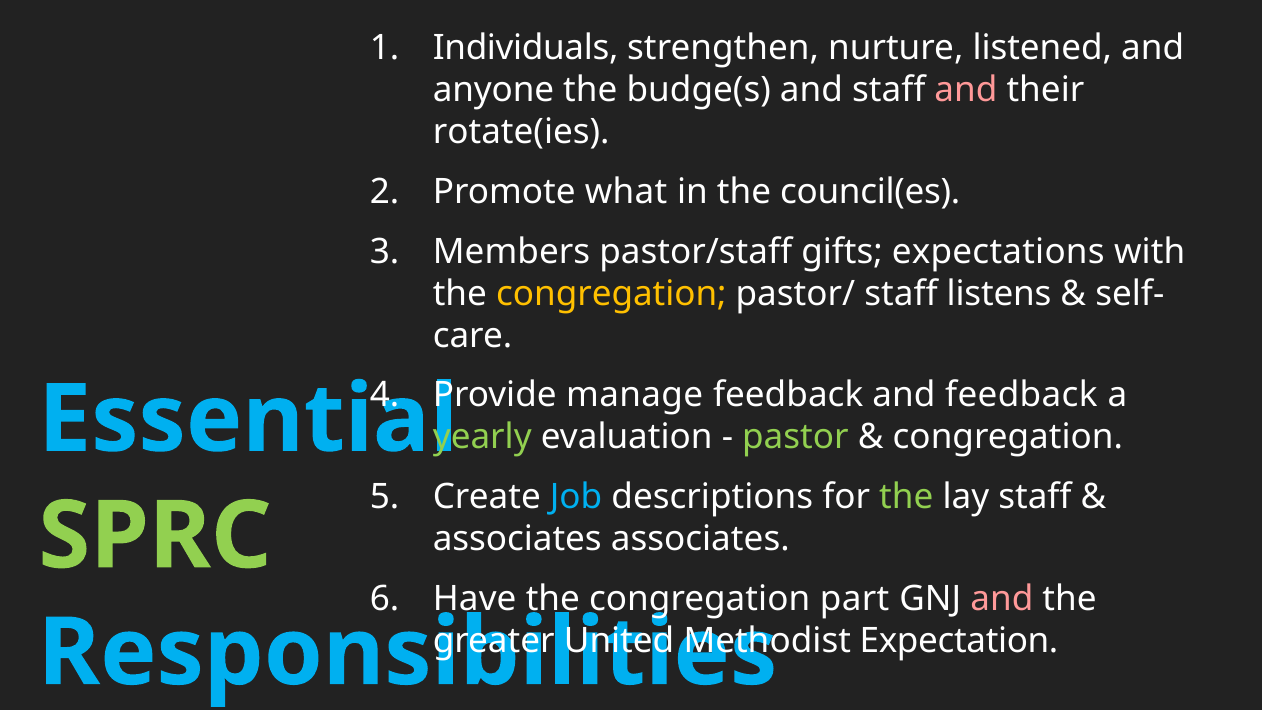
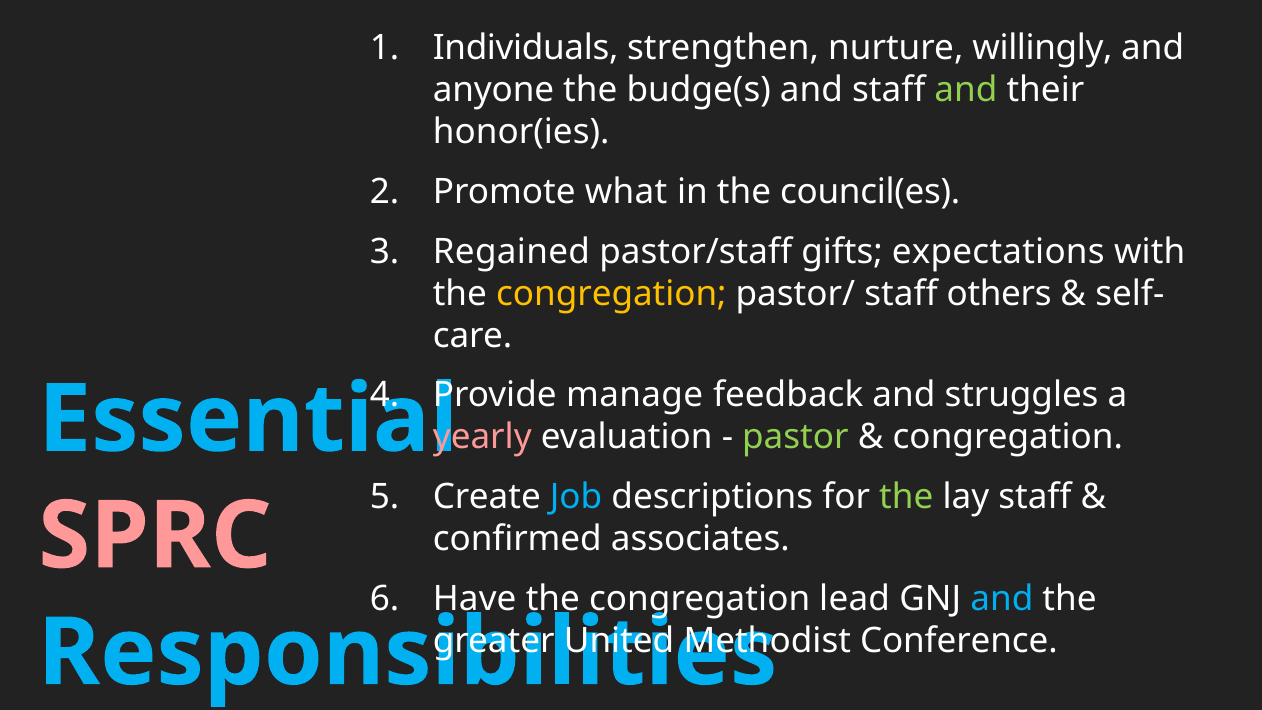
listened: listened -> willingly (1042, 48)
and colour: pink -> light green (966, 90)
rotate(ies: rotate(ies -> honor(ies (521, 132)
Members: Members -> Regained (511, 251)
listens: listens -> others (999, 294)
and feedback: feedback -> struggles (1022, 395)
yearly colour: light green -> pink (482, 437)
SPRC colour: light green -> pink (155, 536)
associates: associates -> confirmed (517, 539)
part: part -> lead (855, 599)
and colour: pink -> light blue (1002, 599)
Expectation: Expectation -> Conference (959, 641)
